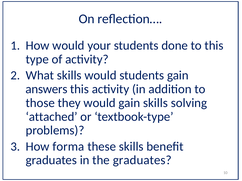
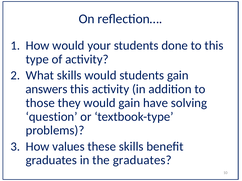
gain skills: skills -> have (156, 103)
attached: attached -> question (52, 117)
forma: forma -> values (68, 147)
